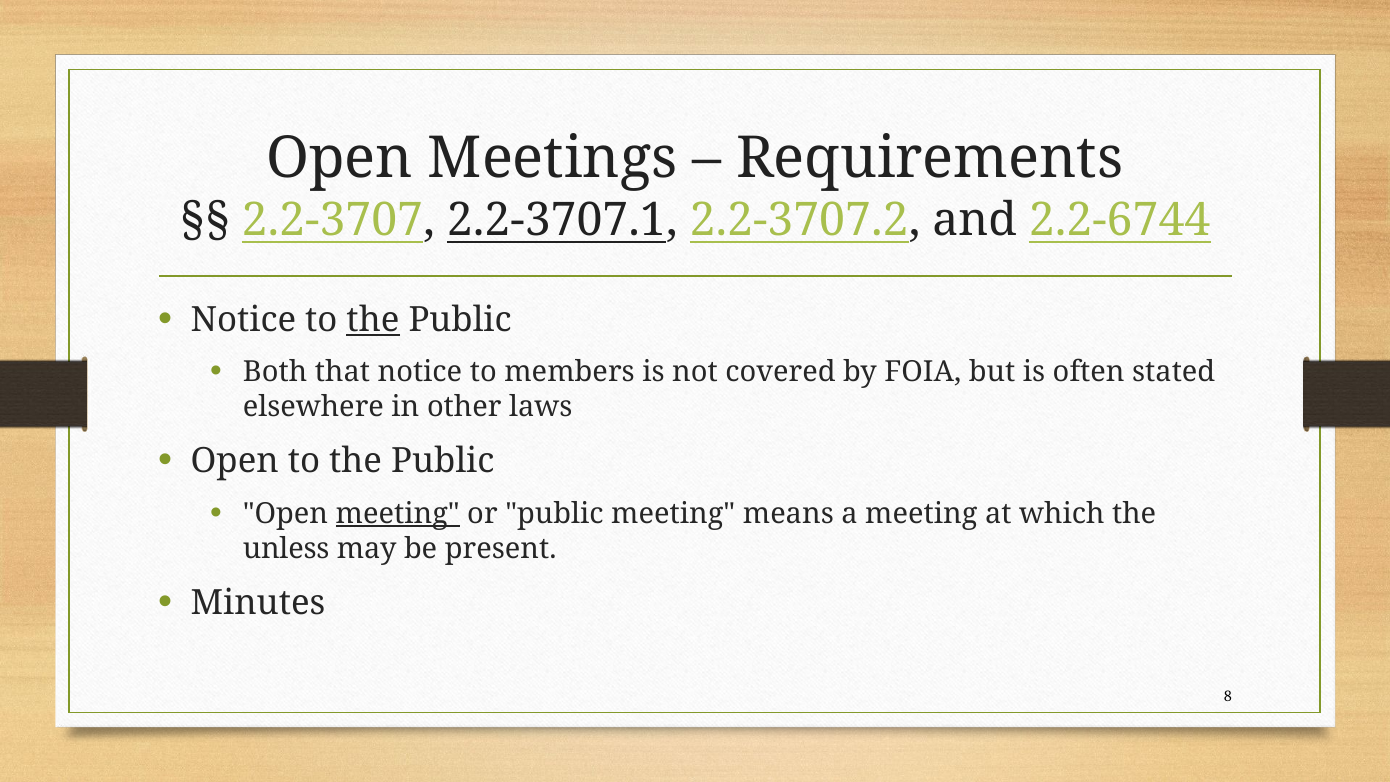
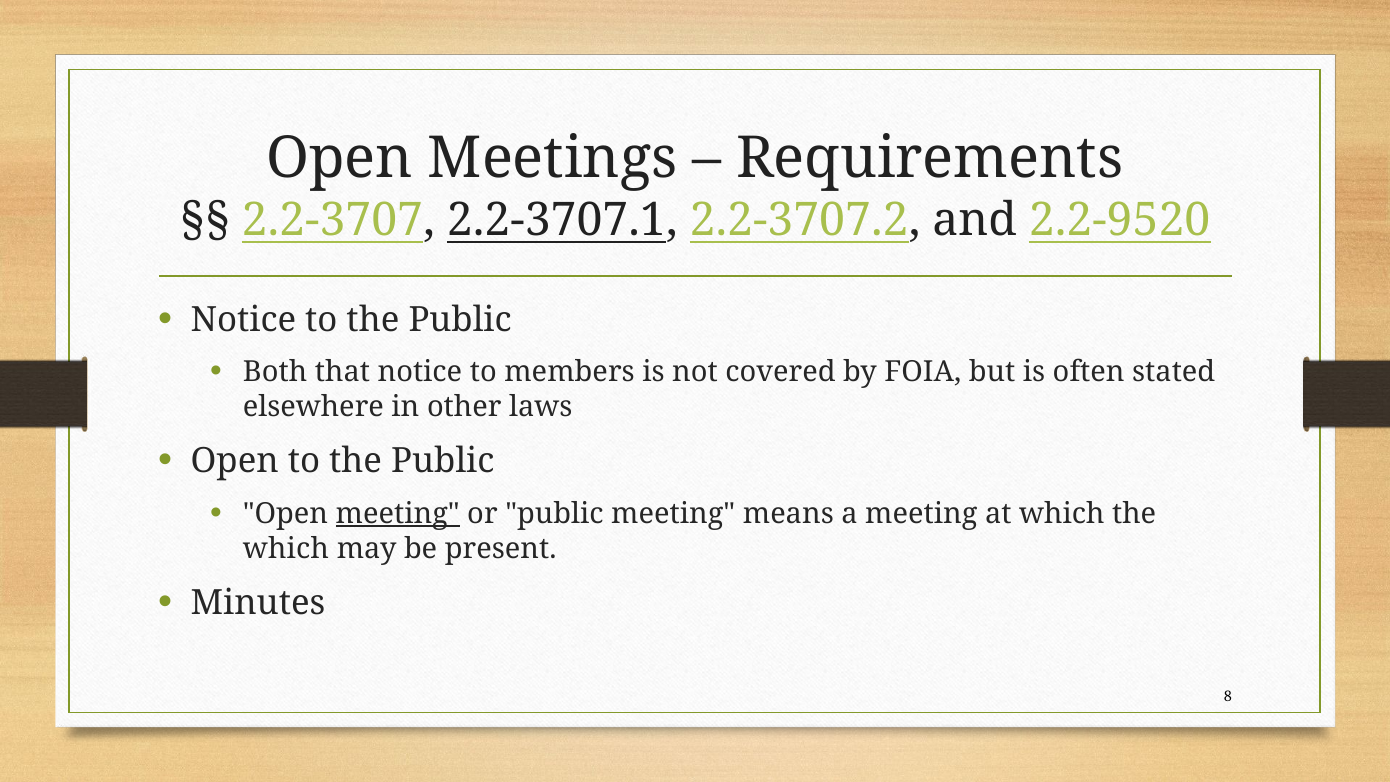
2.2-6744: 2.2-6744 -> 2.2-9520 (1120, 221)
the underline: present -> none (373, 320)
unless: unless -> which (286, 548)
